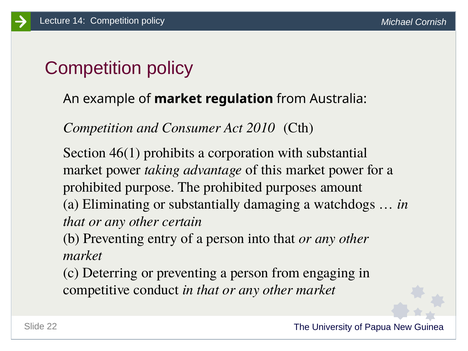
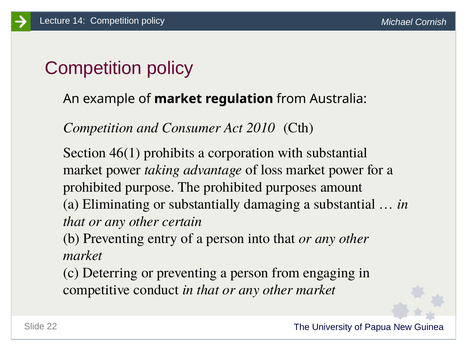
this: this -> loss (272, 170)
a watchdogs: watchdogs -> substantial (345, 204)
